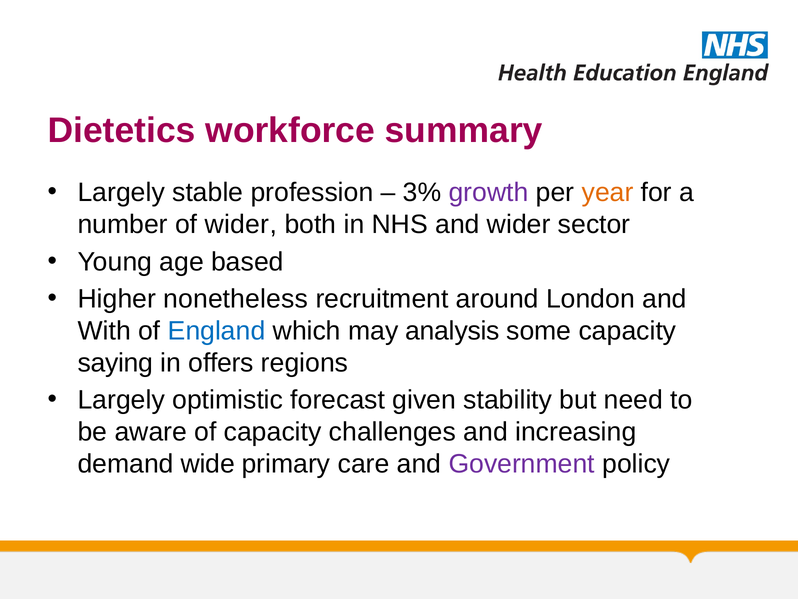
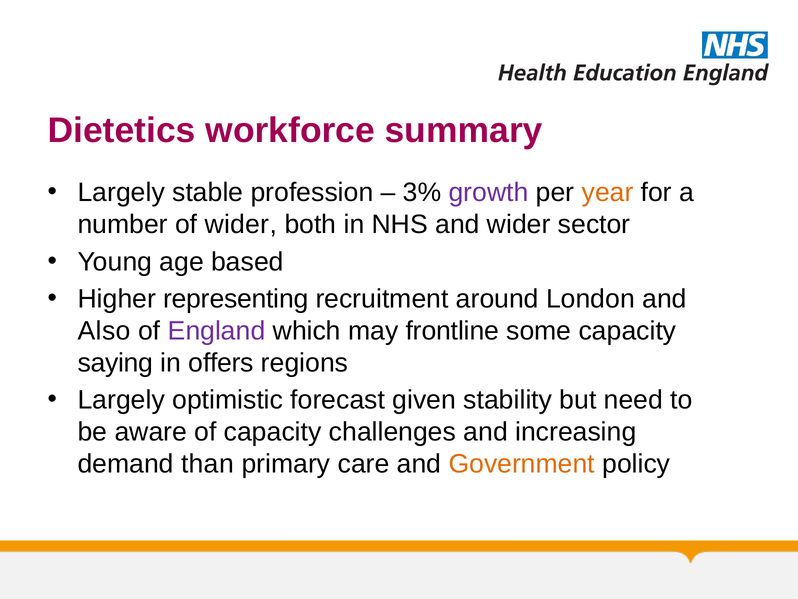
nonetheless: nonetheless -> representing (236, 299)
With: With -> Also (104, 331)
England colour: blue -> purple (217, 331)
analysis: analysis -> frontline (452, 331)
wide: wide -> than (208, 464)
Government colour: purple -> orange (522, 464)
